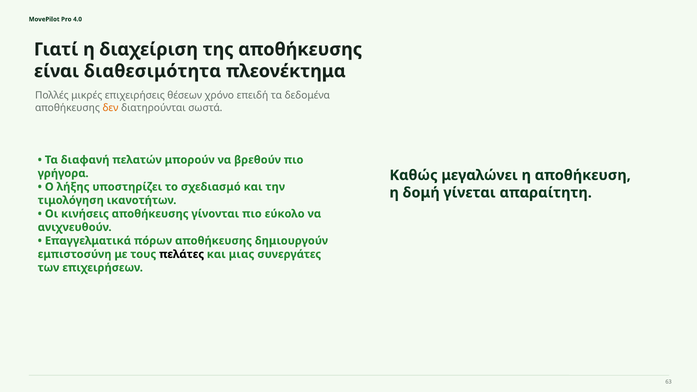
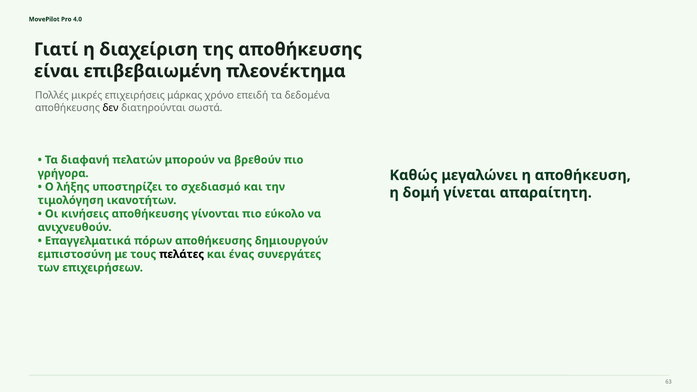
διαθεσιμότητα: διαθεσιμότητα -> επιβεβαιωμένη (153, 71)
θέσεων: θέσεων -> μάρκας (185, 95)
δεν colour: orange -> black (111, 108)
μιας: μιας -> ένας (241, 254)
